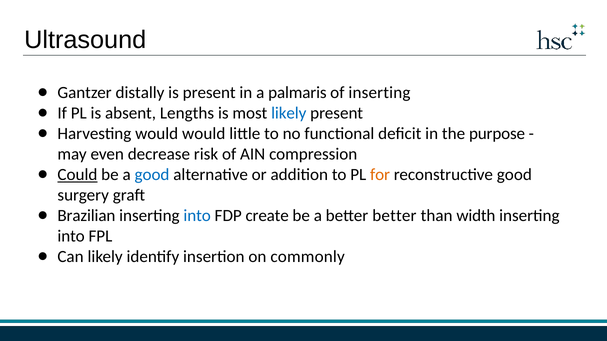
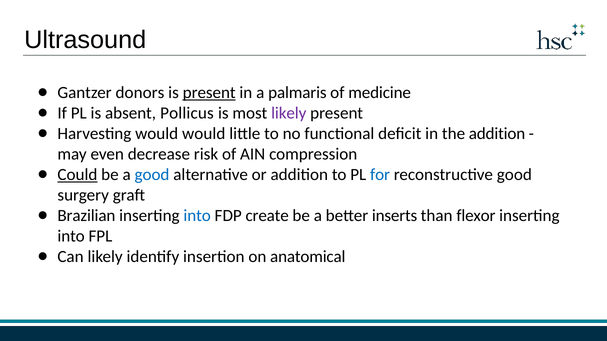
distally: distally -> donors (140, 93)
present underline: none -> present (209, 93)
of inserting: inserting -> medicine (380, 93)
Lengths: Lengths -> Pollicus (187, 113)
likely colour: blue -> purple (289, 113)
the purpose: purpose -> addition (497, 134)
for colour: orange -> blue (380, 175)
better better: better -> inserts (395, 216)
width: width -> flexor (476, 216)
commonly: commonly -> anatomical (308, 257)
